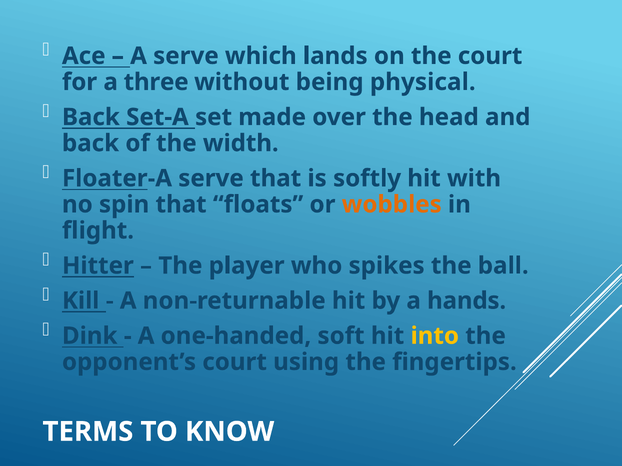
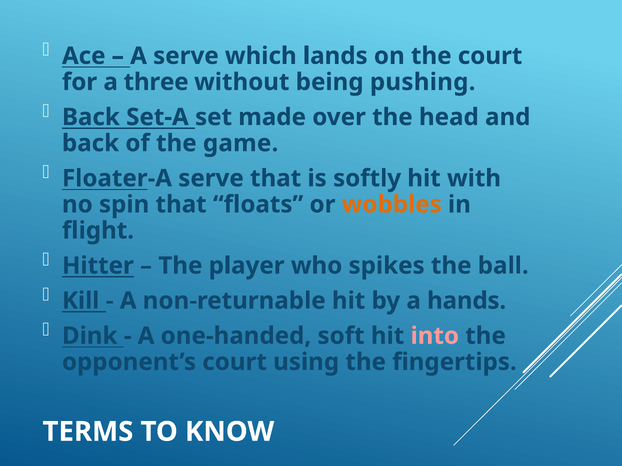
physical: physical -> pushing (423, 82)
width: width -> game (241, 143)
into colour: yellow -> pink (435, 336)
